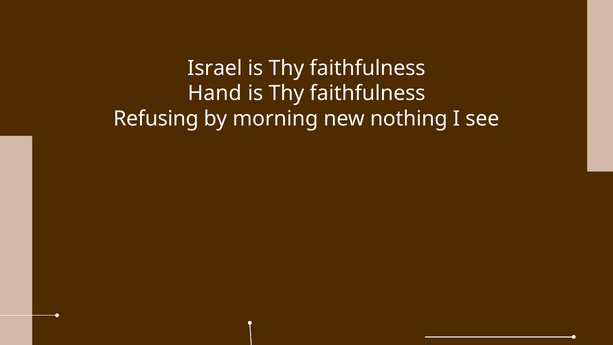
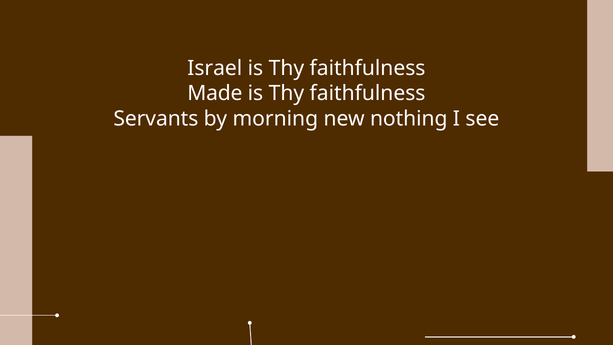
Hand: Hand -> Made (215, 93)
Refusing: Refusing -> Servants (156, 119)
